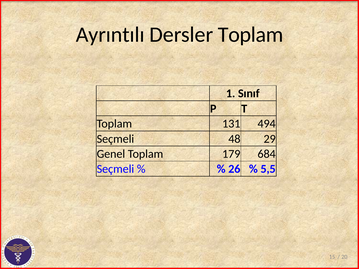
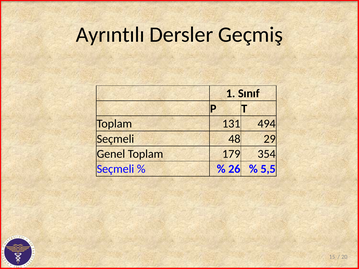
Dersler Toplam: Toplam -> Geçmiş (251, 35)
684: 684 -> 354 (267, 154)
